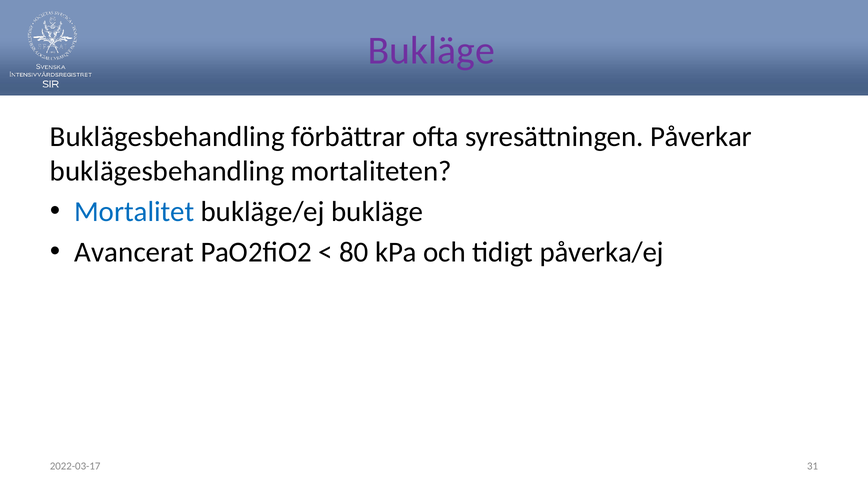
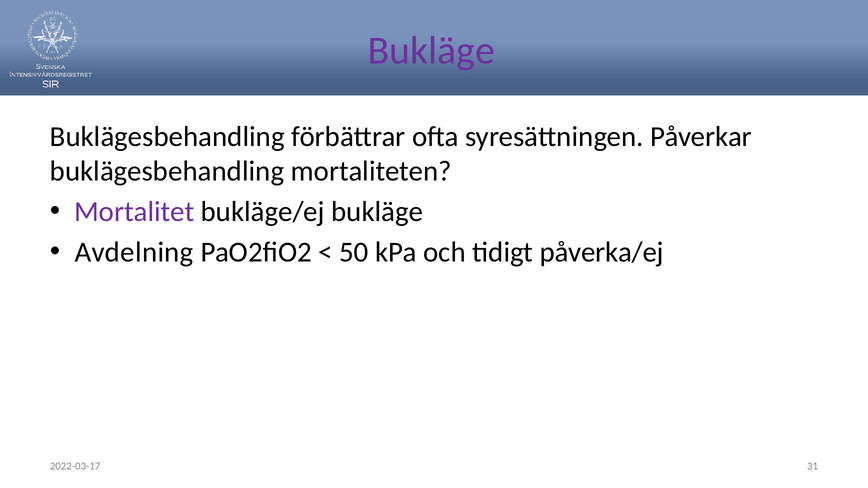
Mortalitet colour: blue -> purple (134, 212)
Avancerat: Avancerat -> Avdelning (134, 252)
80: 80 -> 50 (354, 252)
